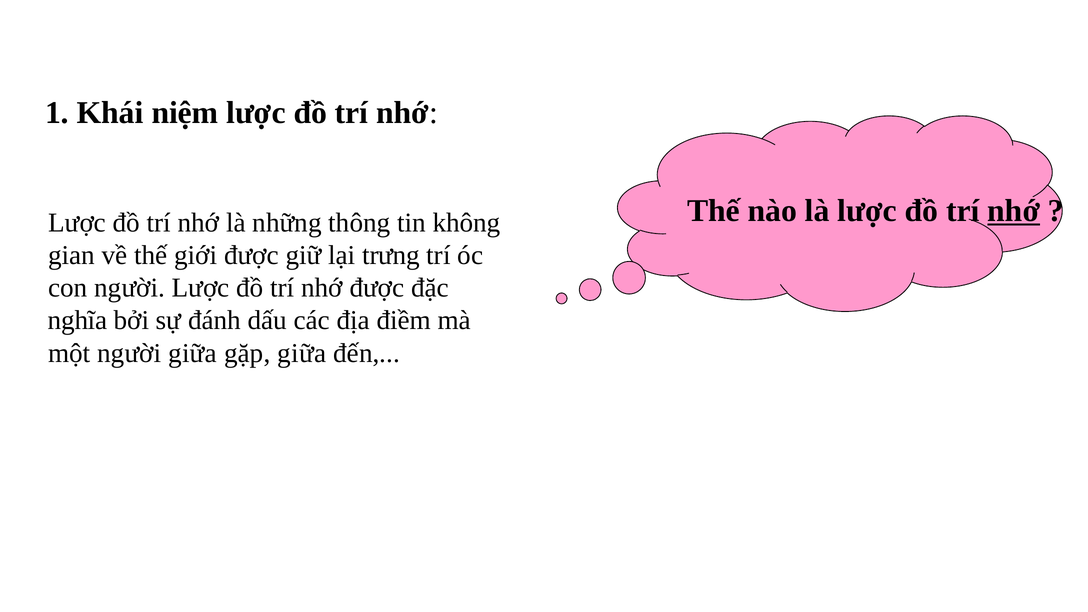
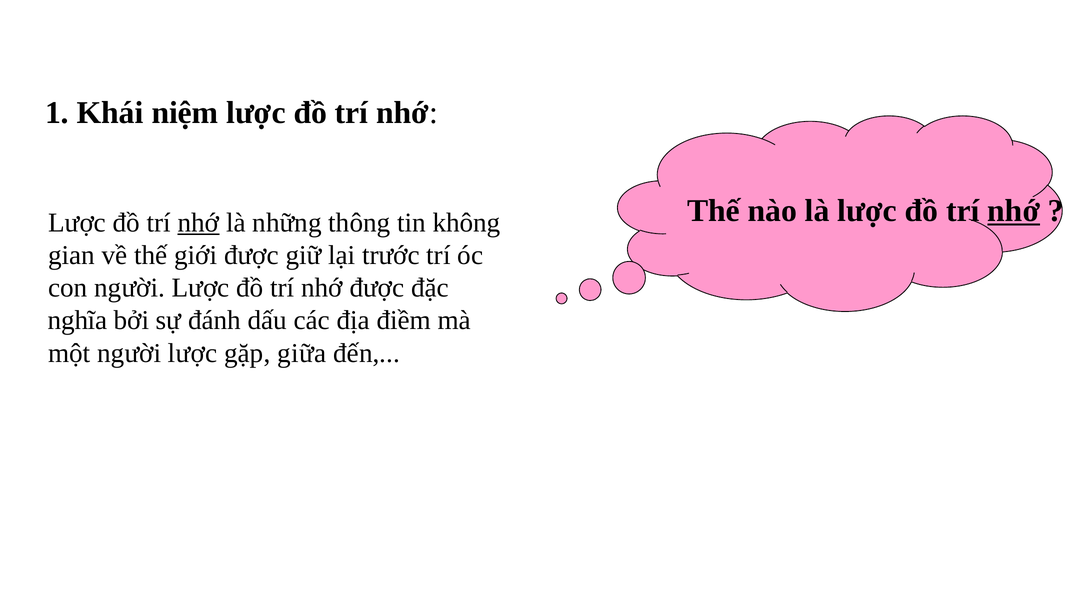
nhớ underline: none -> present (198, 223)
trưng: trưng -> trước (391, 255)
một người giữa: giữa -> lược (193, 353)
